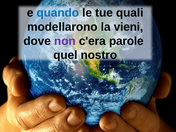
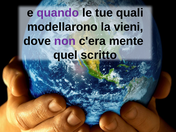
quando colour: blue -> purple (58, 13)
parole: parole -> mente (126, 41)
nostro: nostro -> scritto (99, 55)
